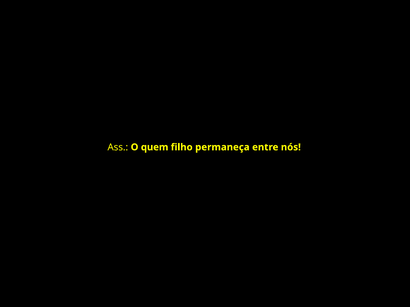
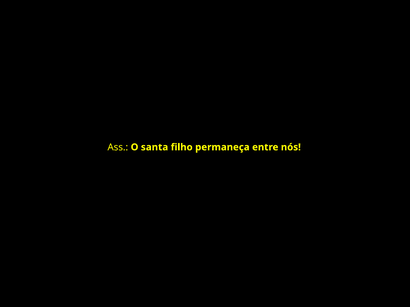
quem: quem -> santa (155, 147)
